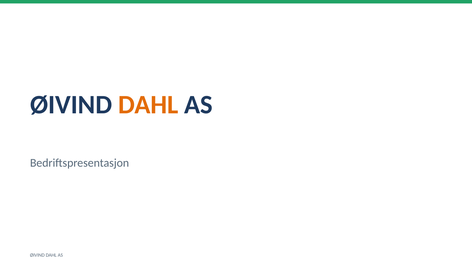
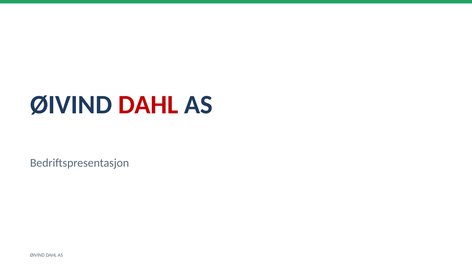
DAHL colour: orange -> red (148, 105)
